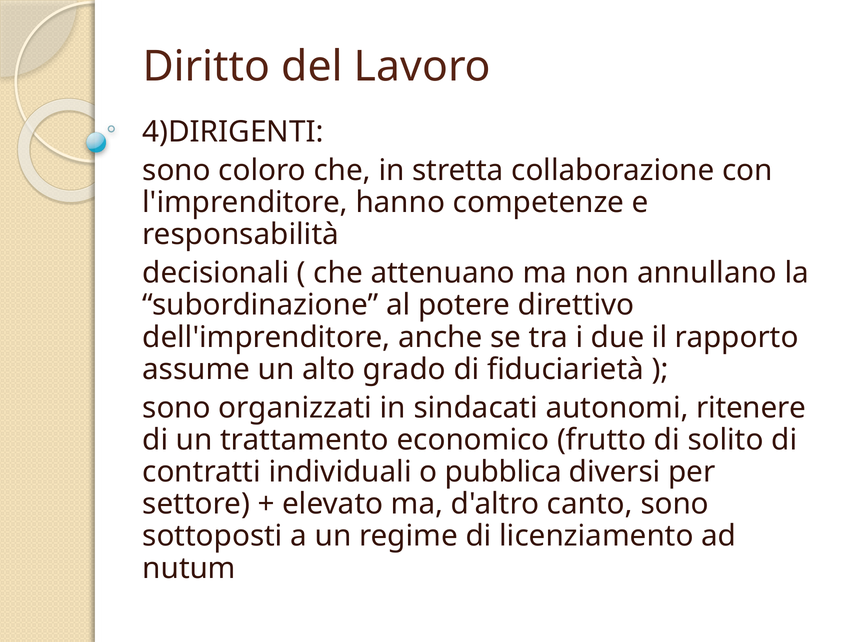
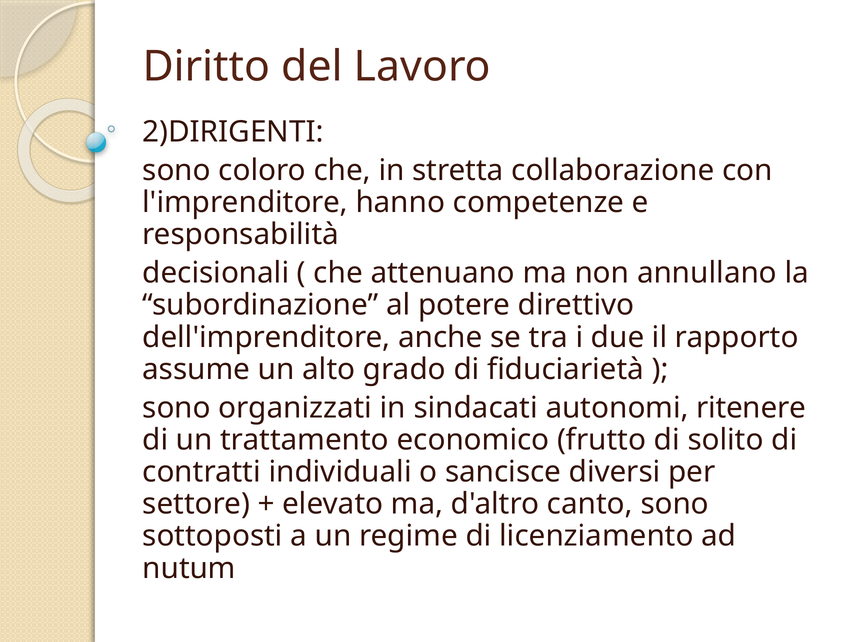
4)DIRIGENTI: 4)DIRIGENTI -> 2)DIRIGENTI (233, 132)
pubblica: pubblica -> sancisce (503, 472)
